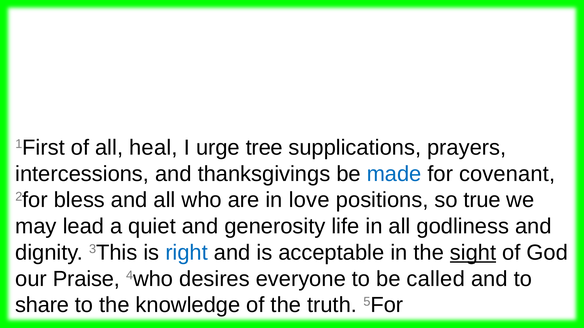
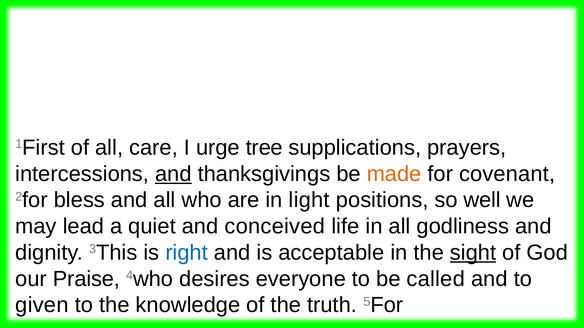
heal: heal -> care (153, 148)
and underline: none -> present (173, 174)
made colour: blue -> orange (394, 174)
love: love -> light (309, 200)
true: true -> well (482, 200)
generosity: generosity -> conceived (275, 227)
share: share -> given (42, 306)
